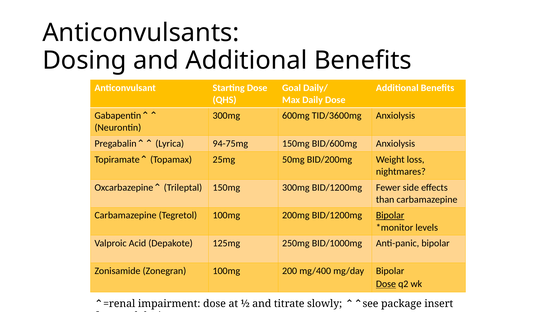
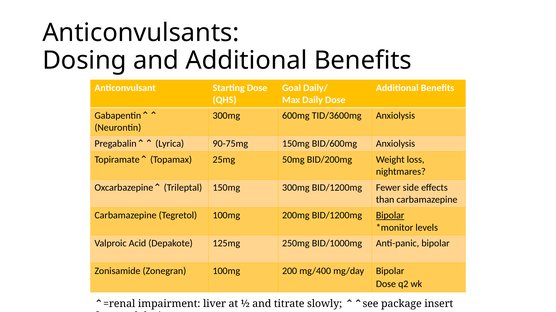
94-75mg: 94-75mg -> 90-75mg (230, 144)
Dose underline: present -> none (386, 285)
impairment dose: dose -> liver (215, 304)
